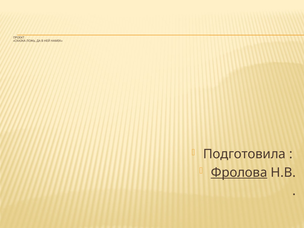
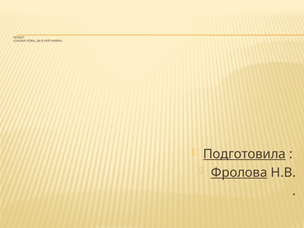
Подготовила underline: none -> present (244, 154)
